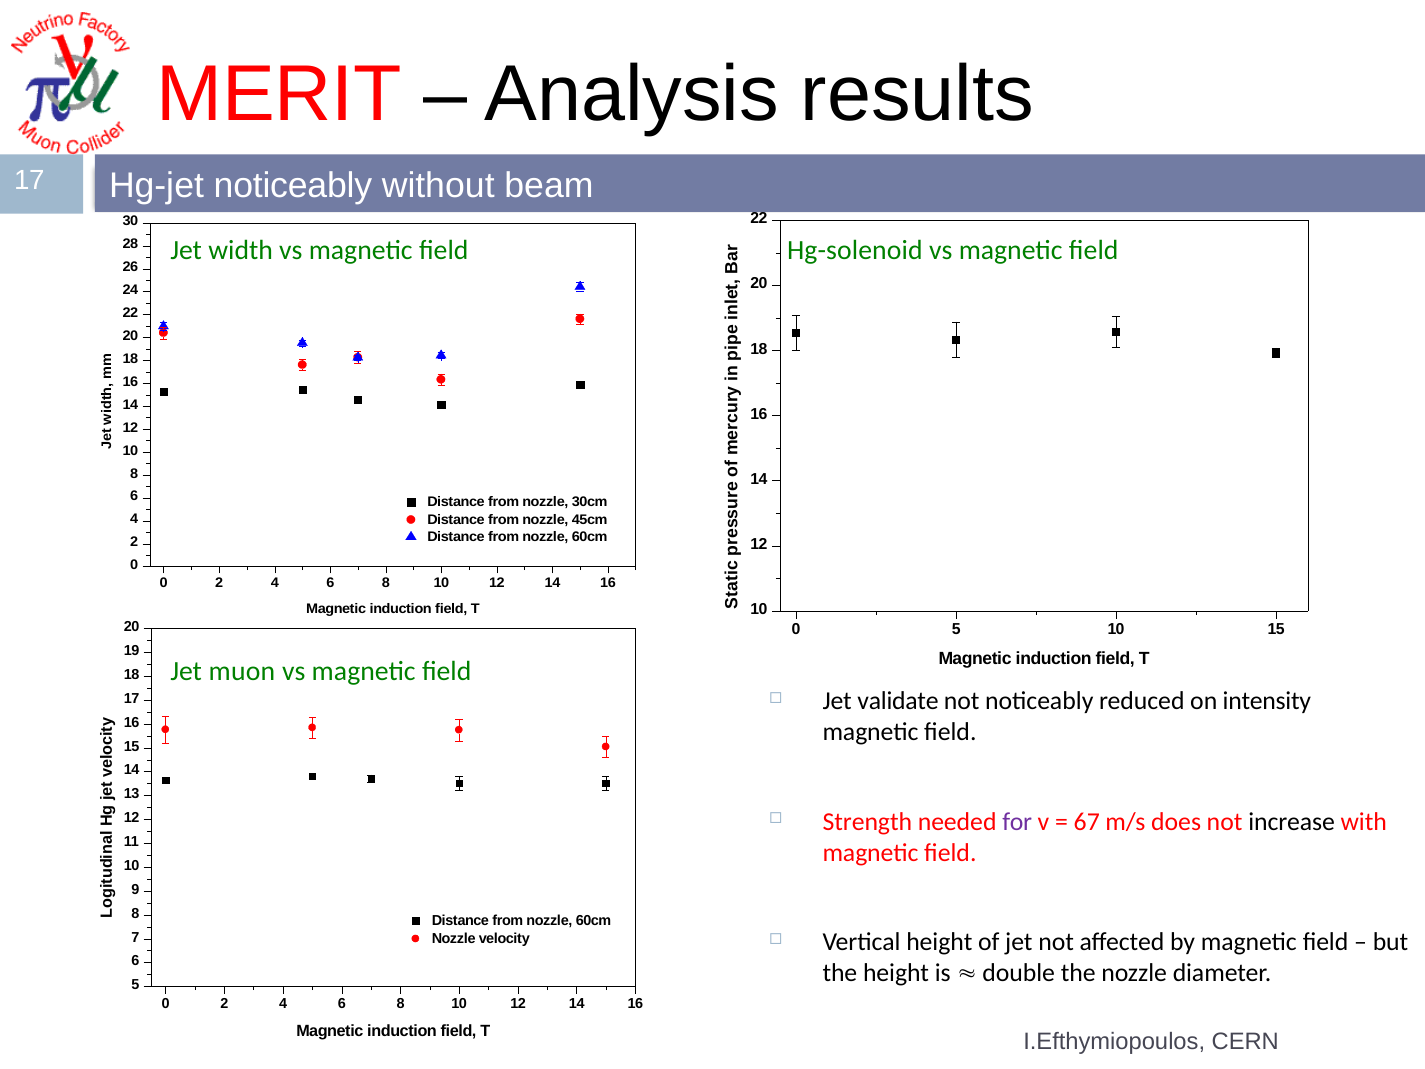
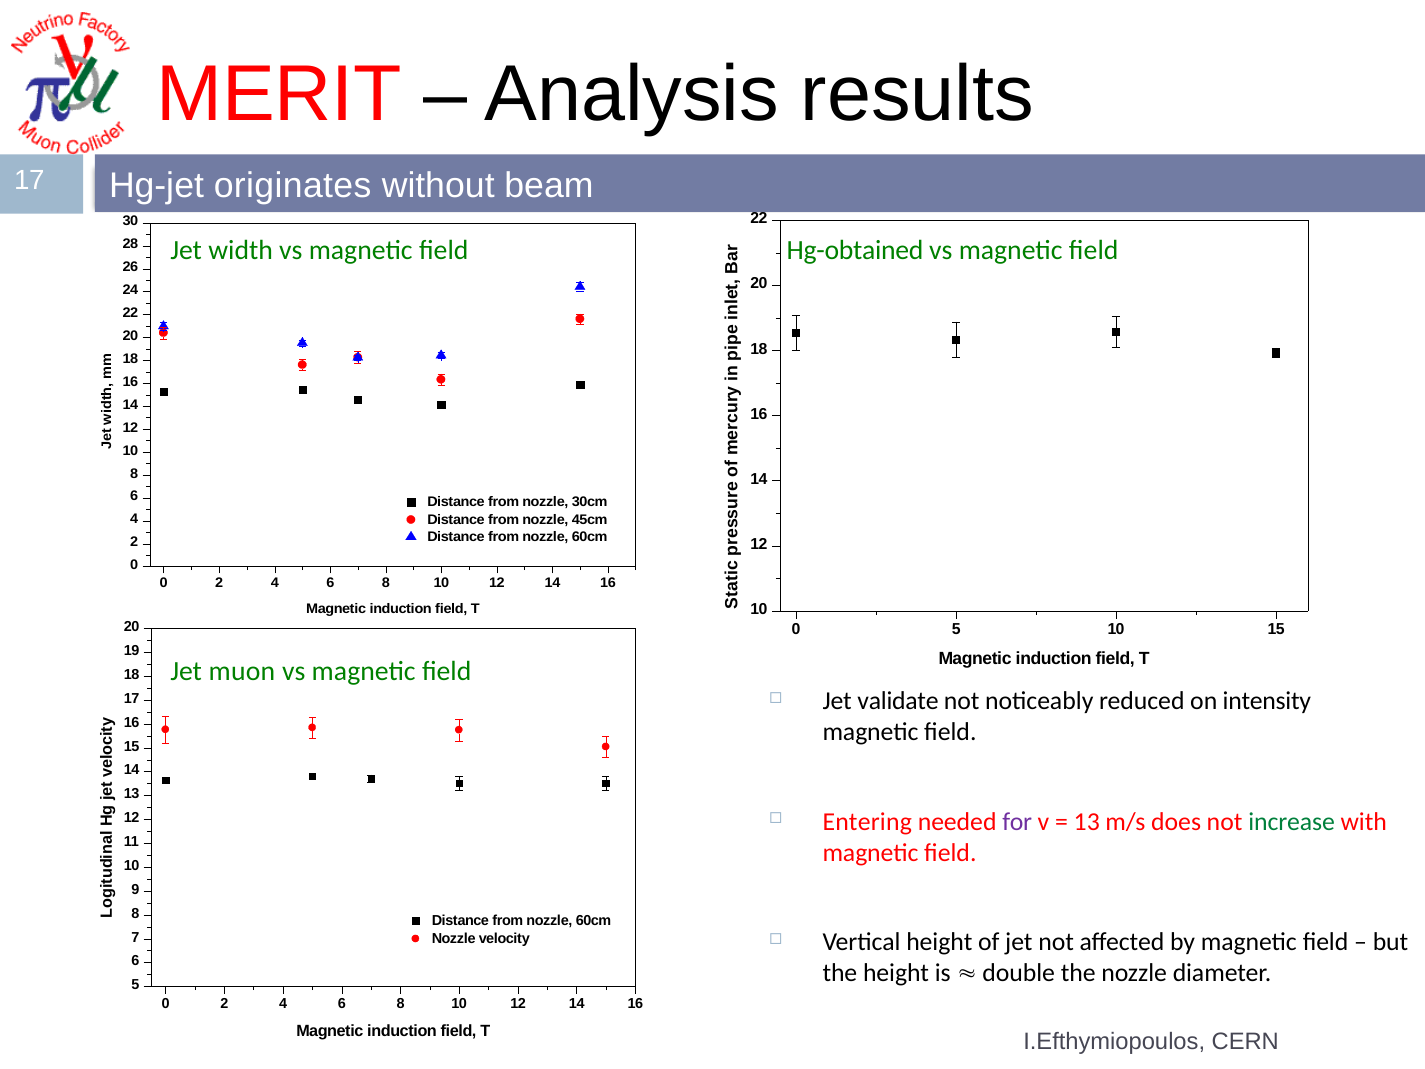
Hg-jet noticeably: noticeably -> originates (293, 185)
Hg-solenoid: Hg-solenoid -> Hg-obtained (855, 251)
Strength: Strength -> Entering (867, 822)
67: 67 -> 13 (1087, 822)
increase colour: black -> green (1292, 822)
